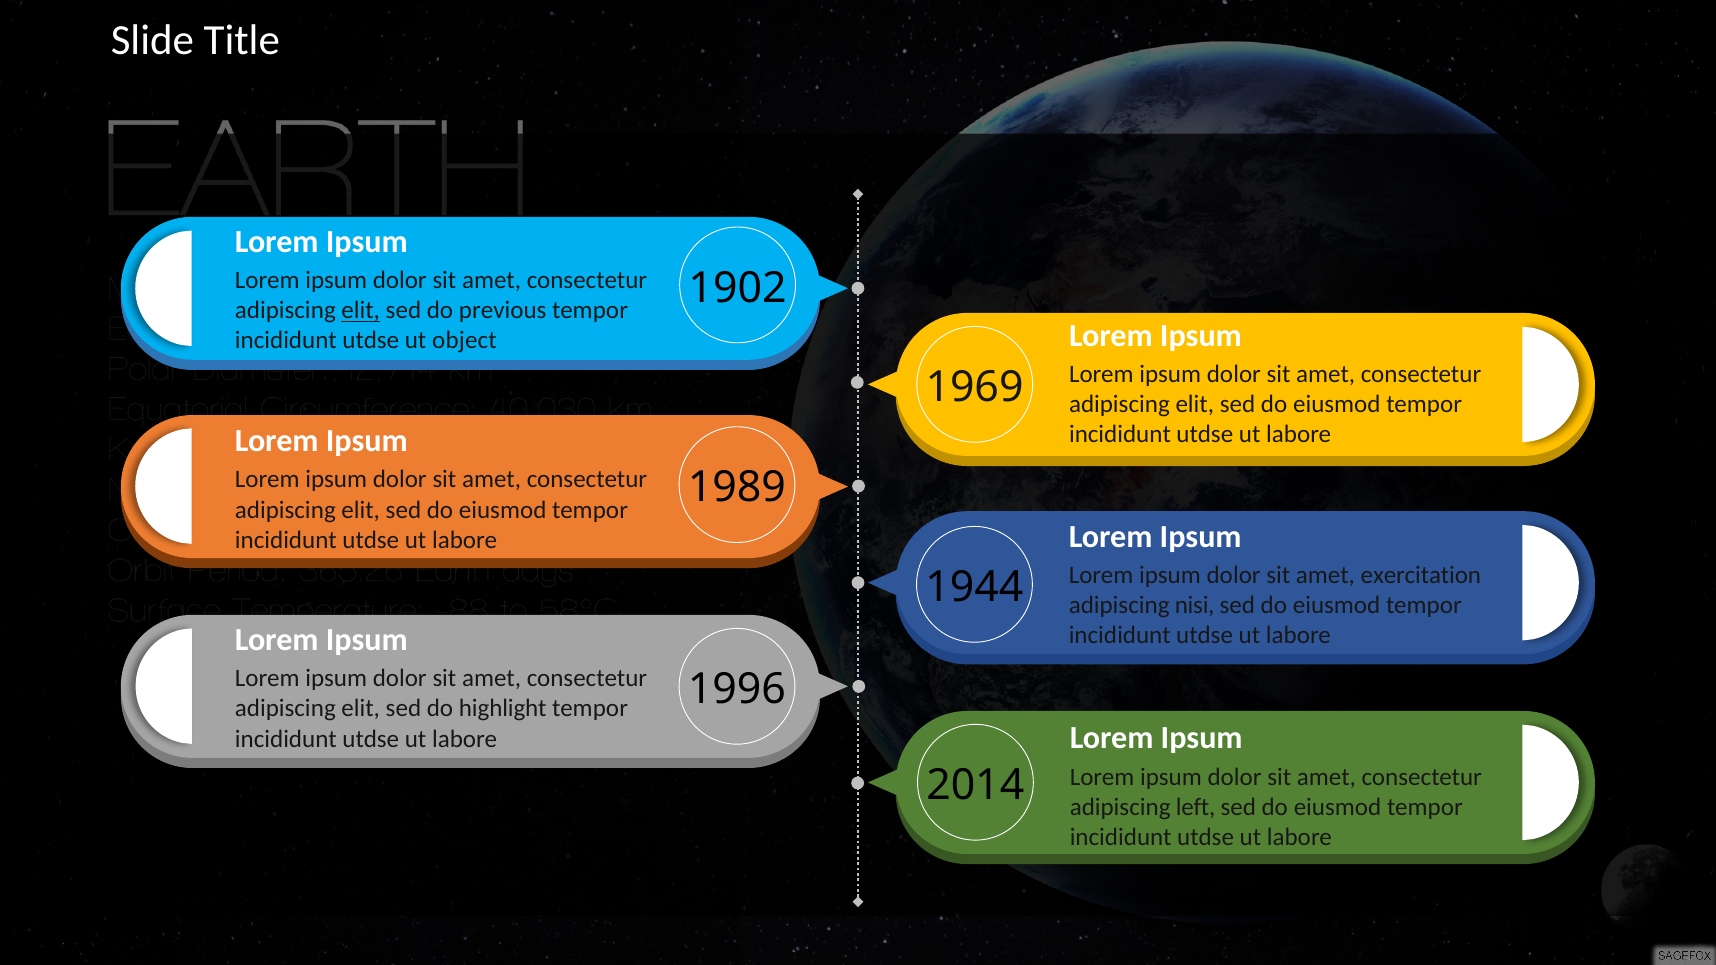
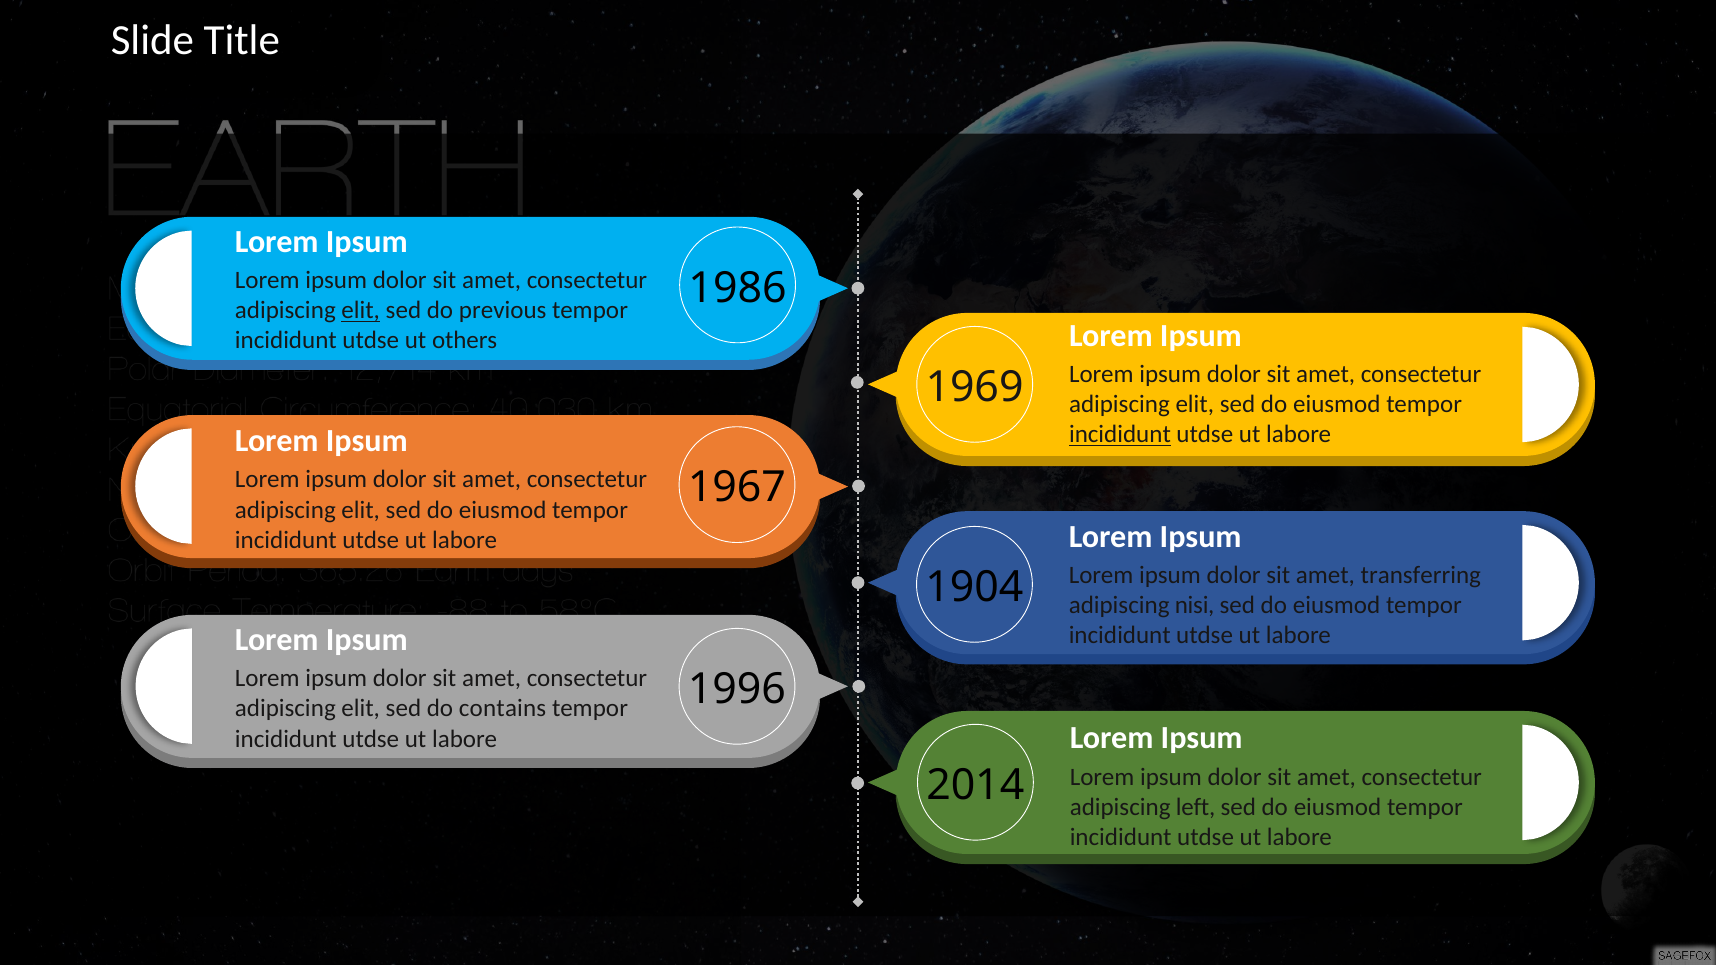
1902: 1902 -> 1986 (738, 288)
object: object -> others (465, 341)
incididunt underline: none -> present (1120, 435)
1989: 1989 -> 1967 (737, 488)
exercitation: exercitation -> transferring (1421, 575)
1944: 1944 -> 1904 (974, 587)
highlight: highlight -> contains (503, 709)
